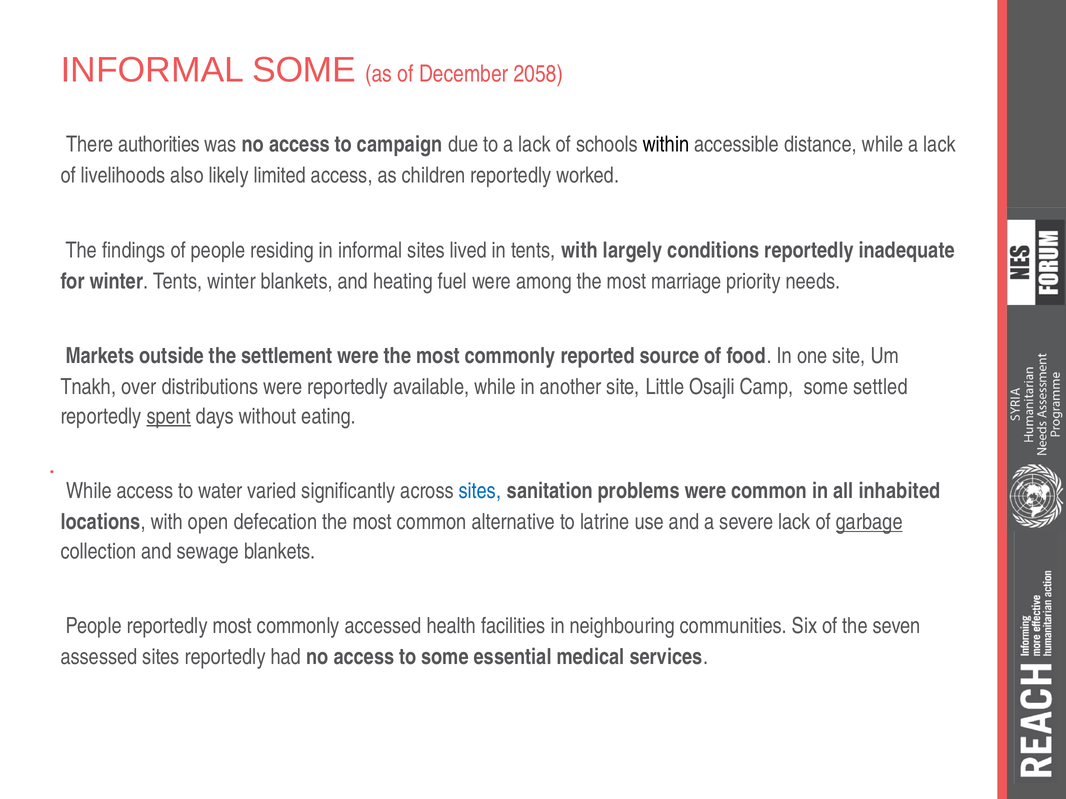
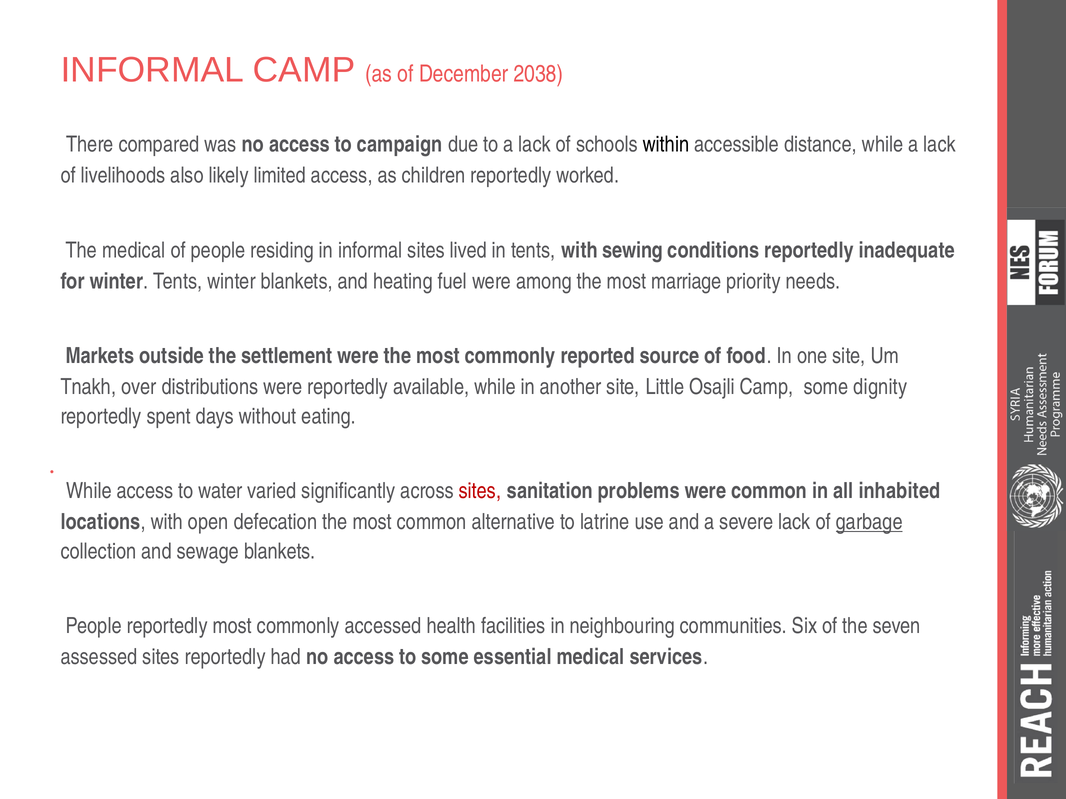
INFORMAL SOME: SOME -> CAMP (304, 70)
2058: 2058 -> 2038 (538, 74)
authorities: authorities -> compared (159, 145)
The findings: findings -> medical (134, 250)
largely: largely -> sewing (633, 250)
settled: settled -> dignity (880, 387)
spent underline: present -> none (169, 417)
sites colour: blue -> red (480, 491)
